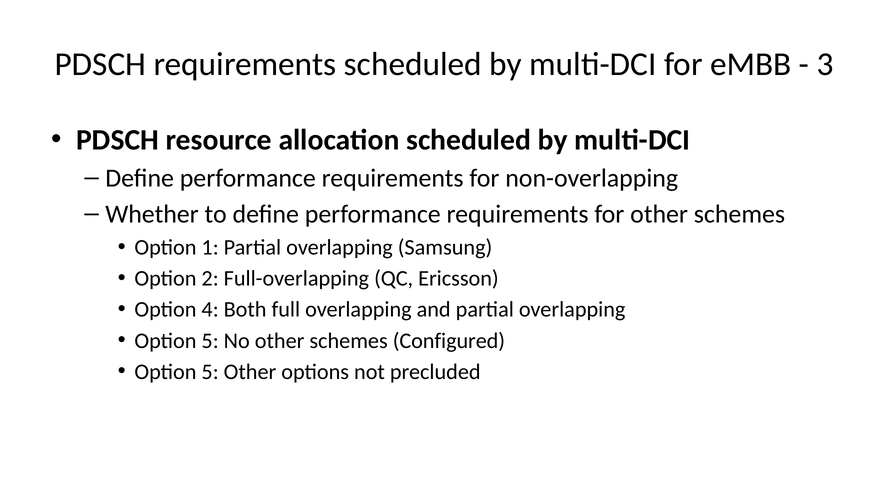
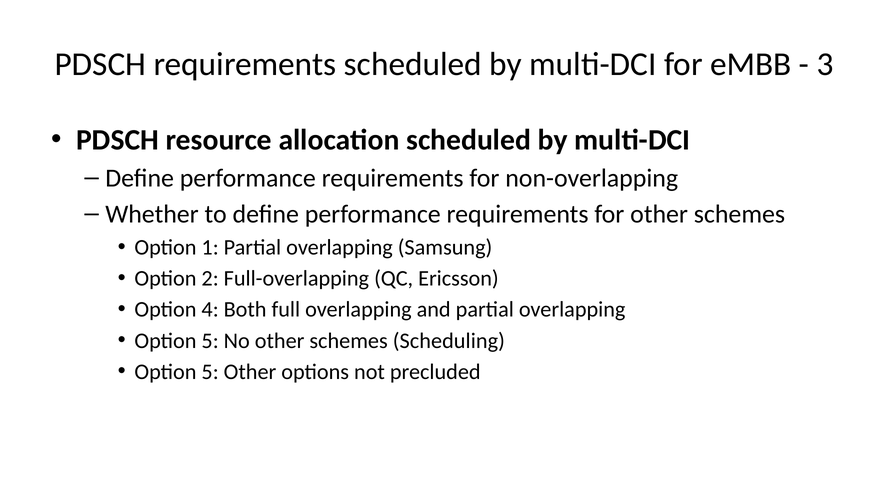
Configured: Configured -> Scheduling (449, 341)
